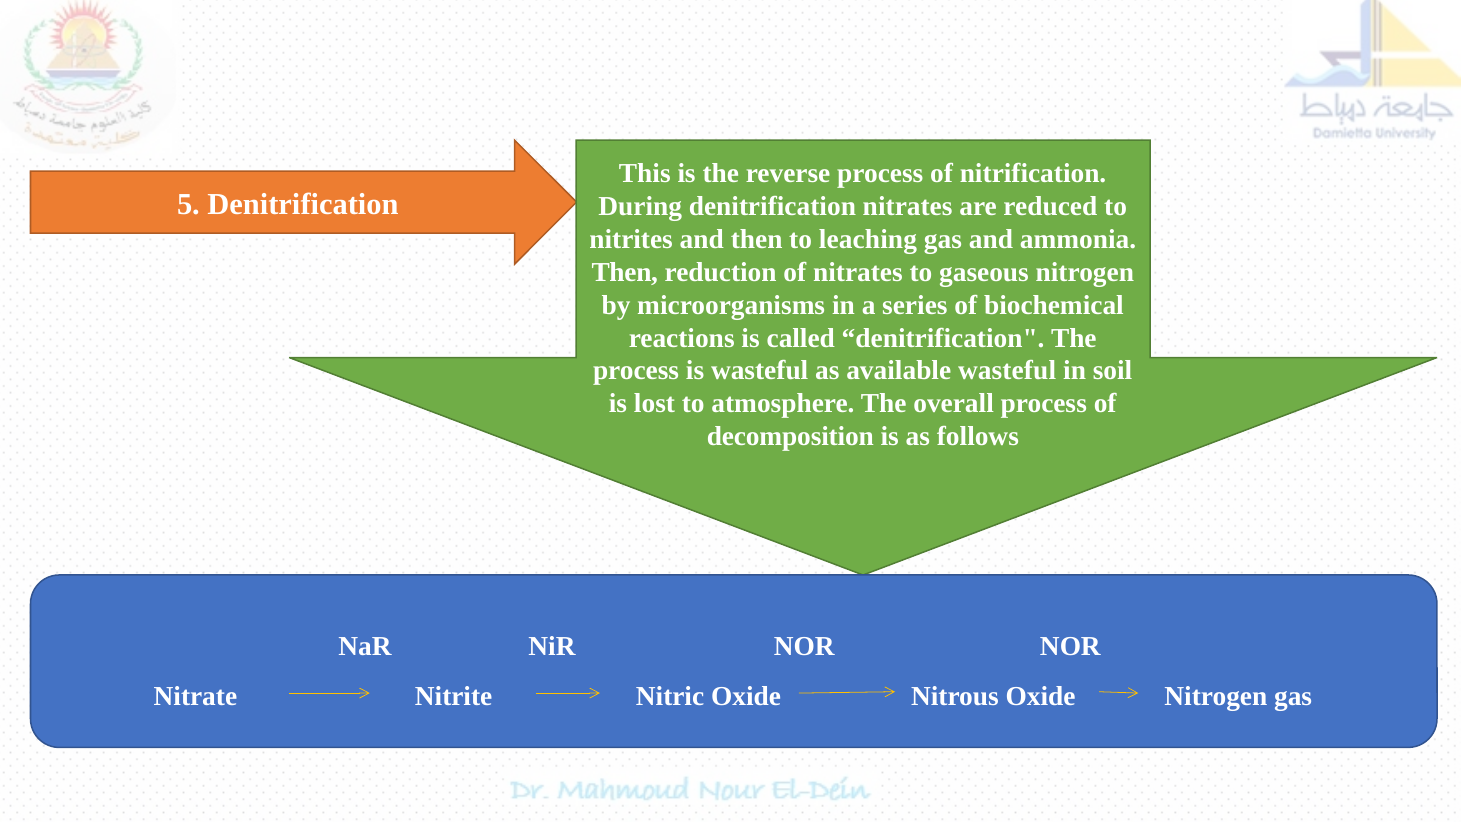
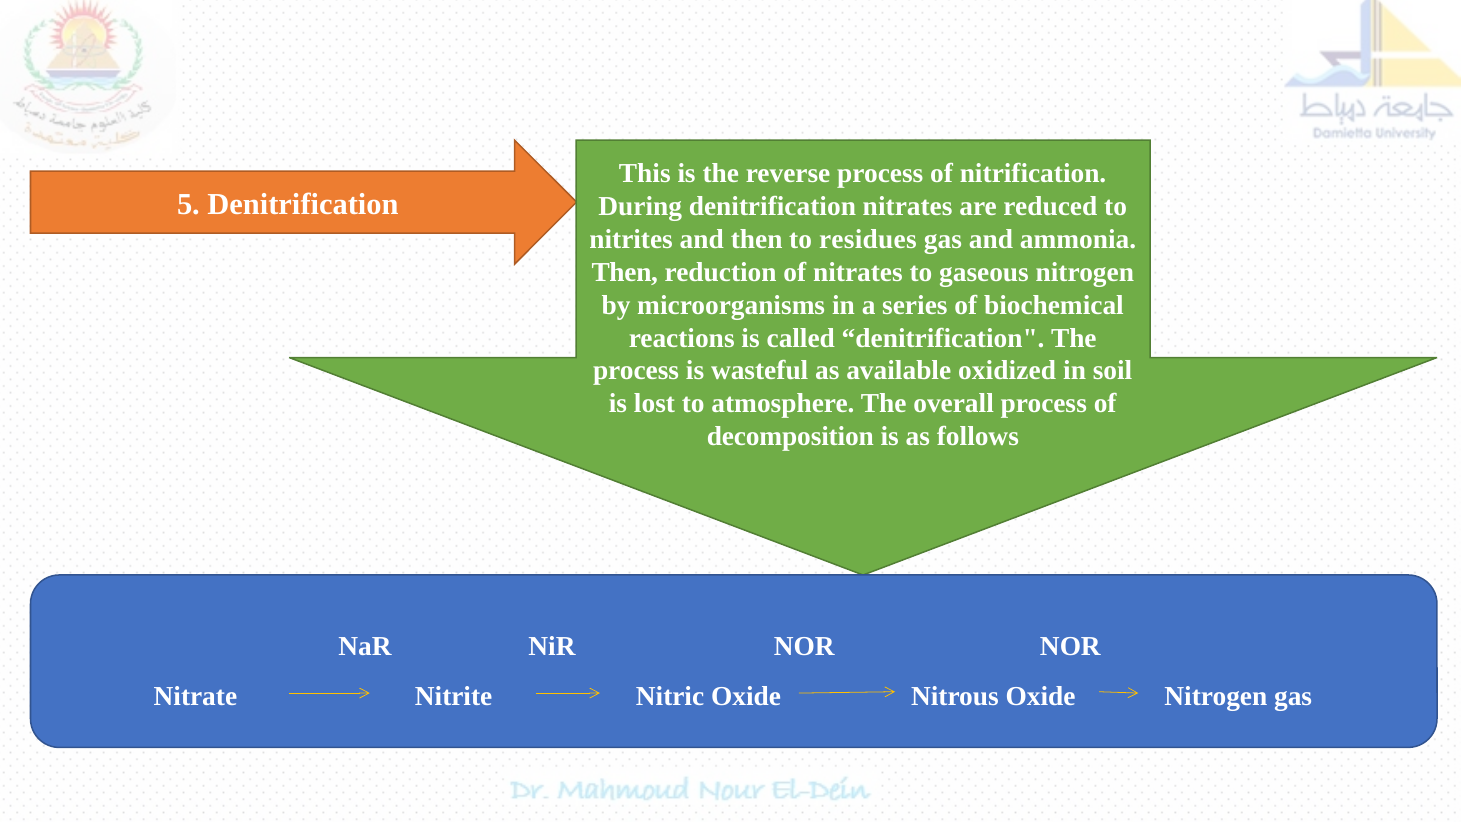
leaching: leaching -> residues (868, 239)
available wasteful: wasteful -> oxidized (1007, 371)
